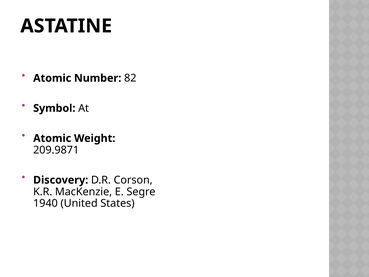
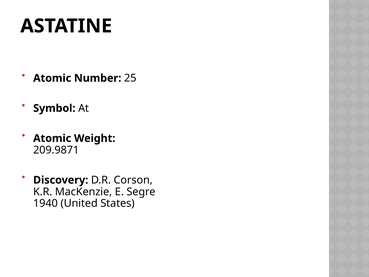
82: 82 -> 25 (130, 78)
